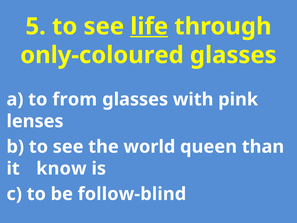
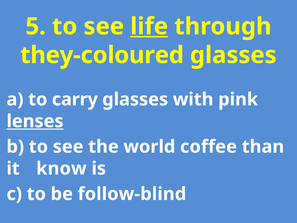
only-coloured: only-coloured -> they-coloured (102, 55)
from: from -> carry (75, 99)
lenses underline: none -> present (35, 121)
queen: queen -> coffee (209, 147)
